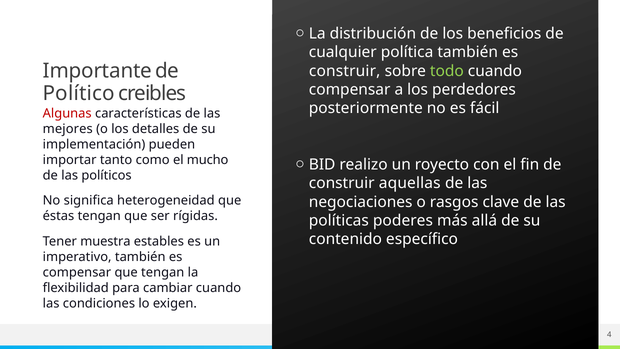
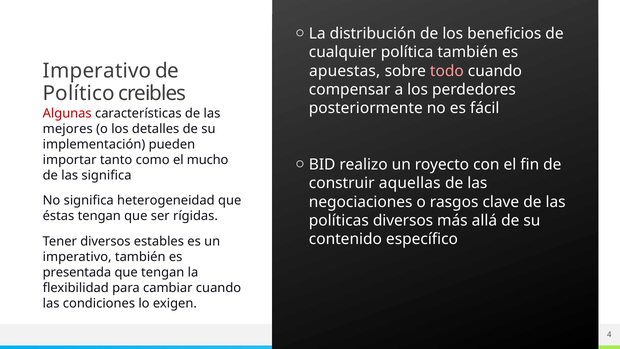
Importante: Importante -> Imperativo (97, 71)
construir: construir -> apuestas (345, 71)
todo colour: light green -> pink (447, 71)
las políticos: políticos -> significa (107, 175)
políticas poderes: poderes -> diversos (403, 220)
Tener muestra: muestra -> diversos (105, 241)
compensar: compensar -> presentada (77, 272)
